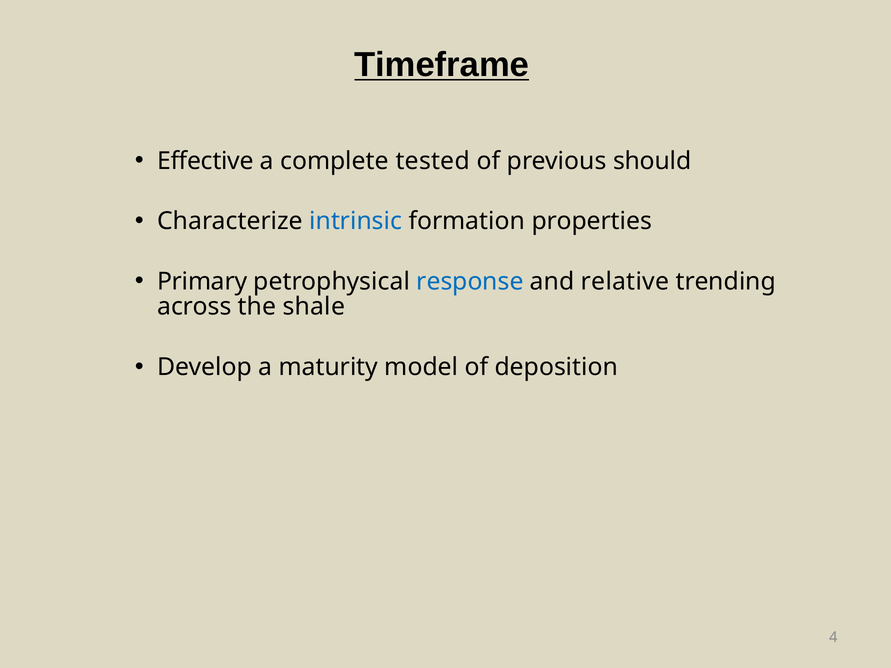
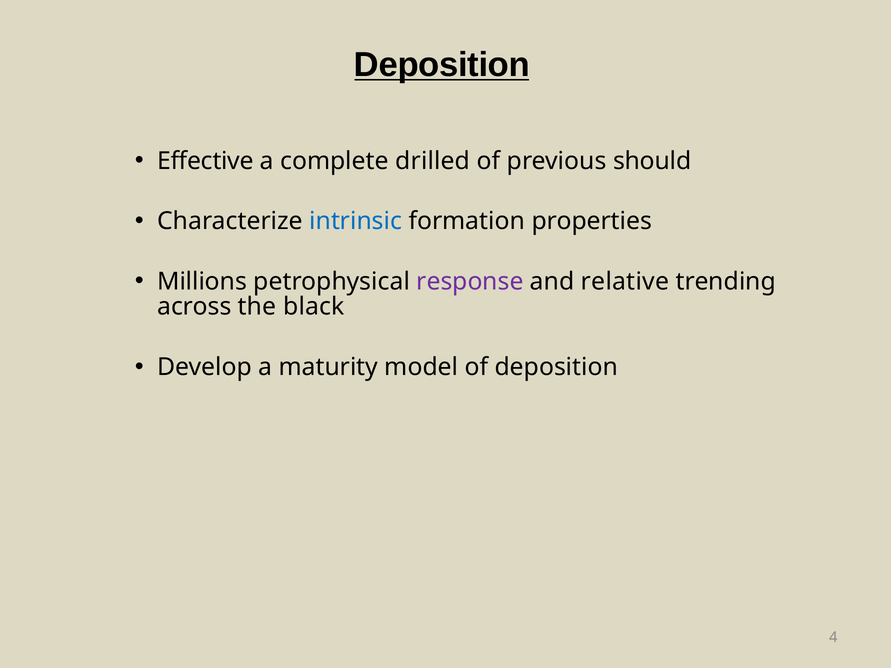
Timeframe: Timeframe -> Deposition (442, 65)
tested: tested -> drilled (433, 161)
Primary: Primary -> Millions (202, 282)
response colour: blue -> purple (470, 282)
shale: shale -> black (314, 307)
